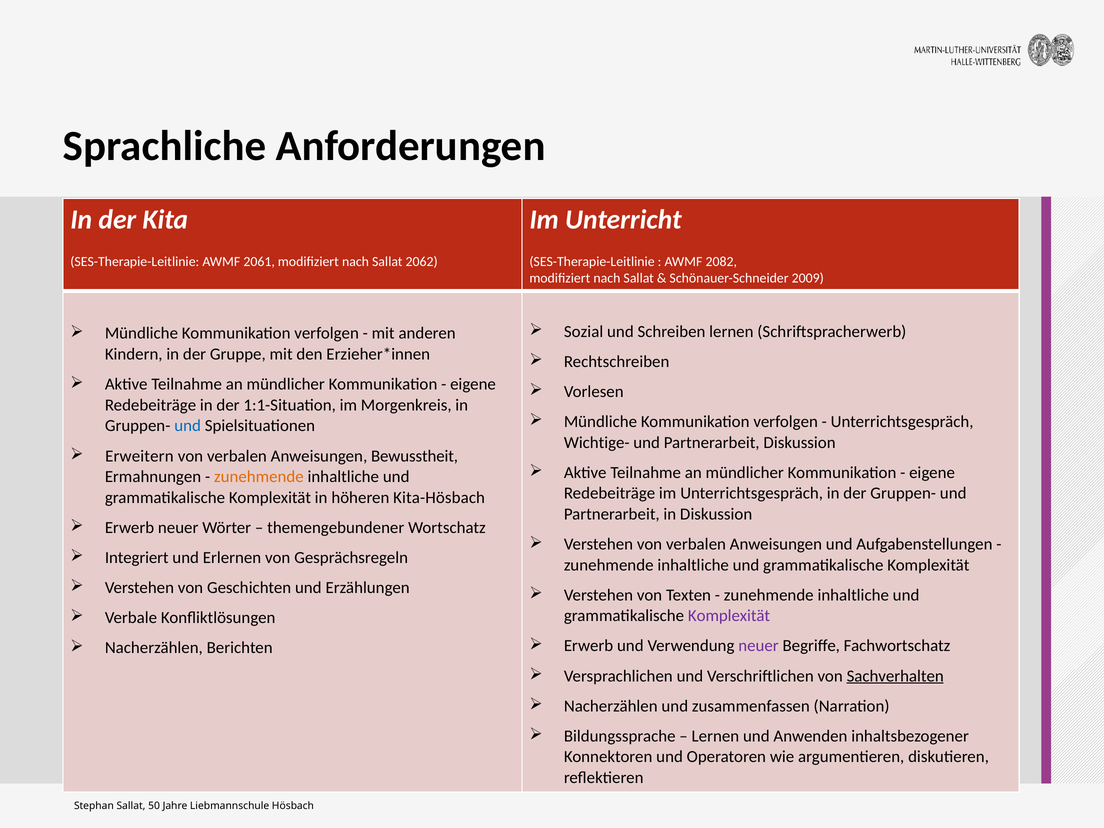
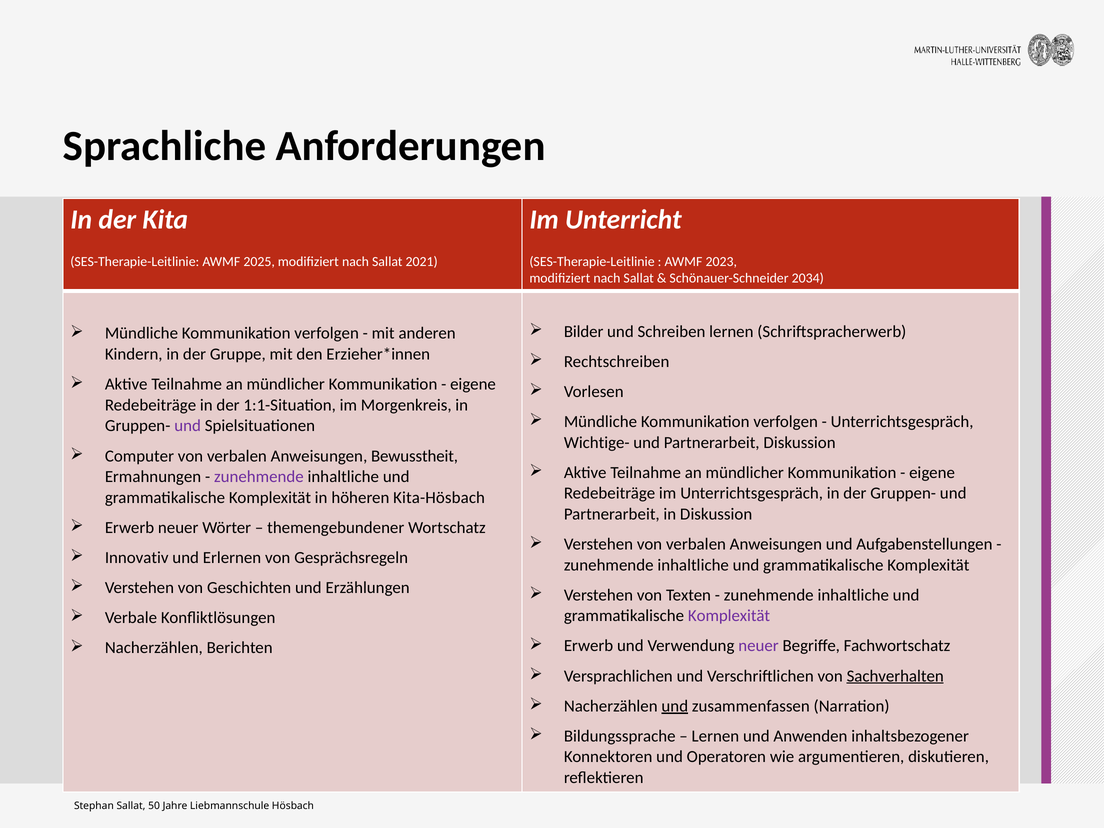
2061: 2061 -> 2025 (259, 262)
2062: 2062 -> 2021 (422, 262)
2082: 2082 -> 2023 (721, 262)
2009: 2009 -> 2034 (808, 278)
Sozial: Sozial -> Bilder (584, 332)
und colour: blue -> purple (188, 426)
Erweitern: Erweitern -> Computer (139, 456)
zunehmende colour: orange -> purple (259, 477)
Integriert: Integriert -> Innovativ (137, 558)
und underline: none -> present (675, 706)
